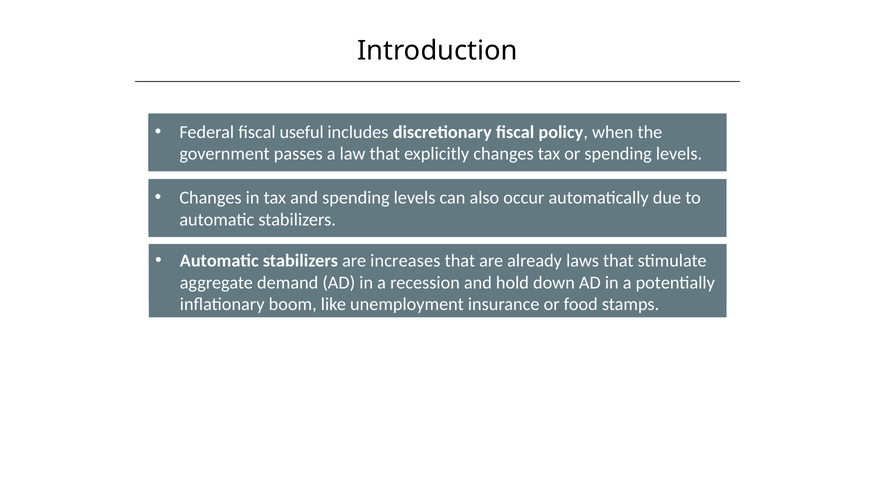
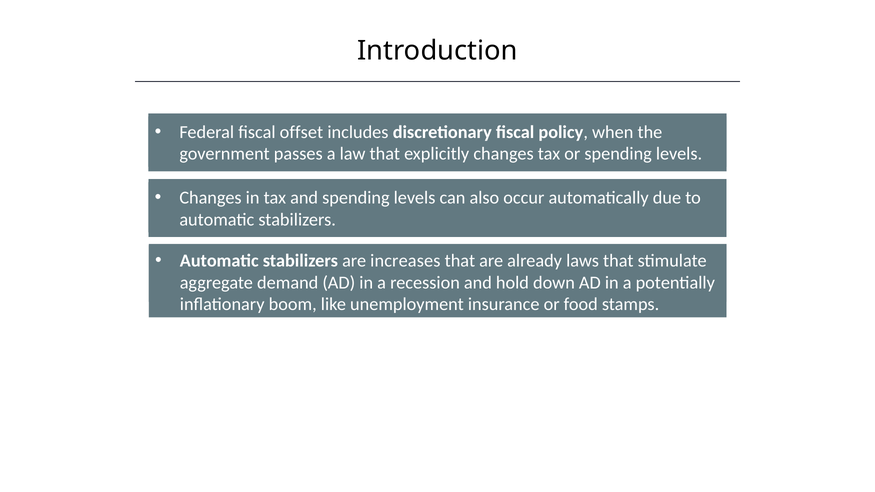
useful: useful -> offset (301, 132)
